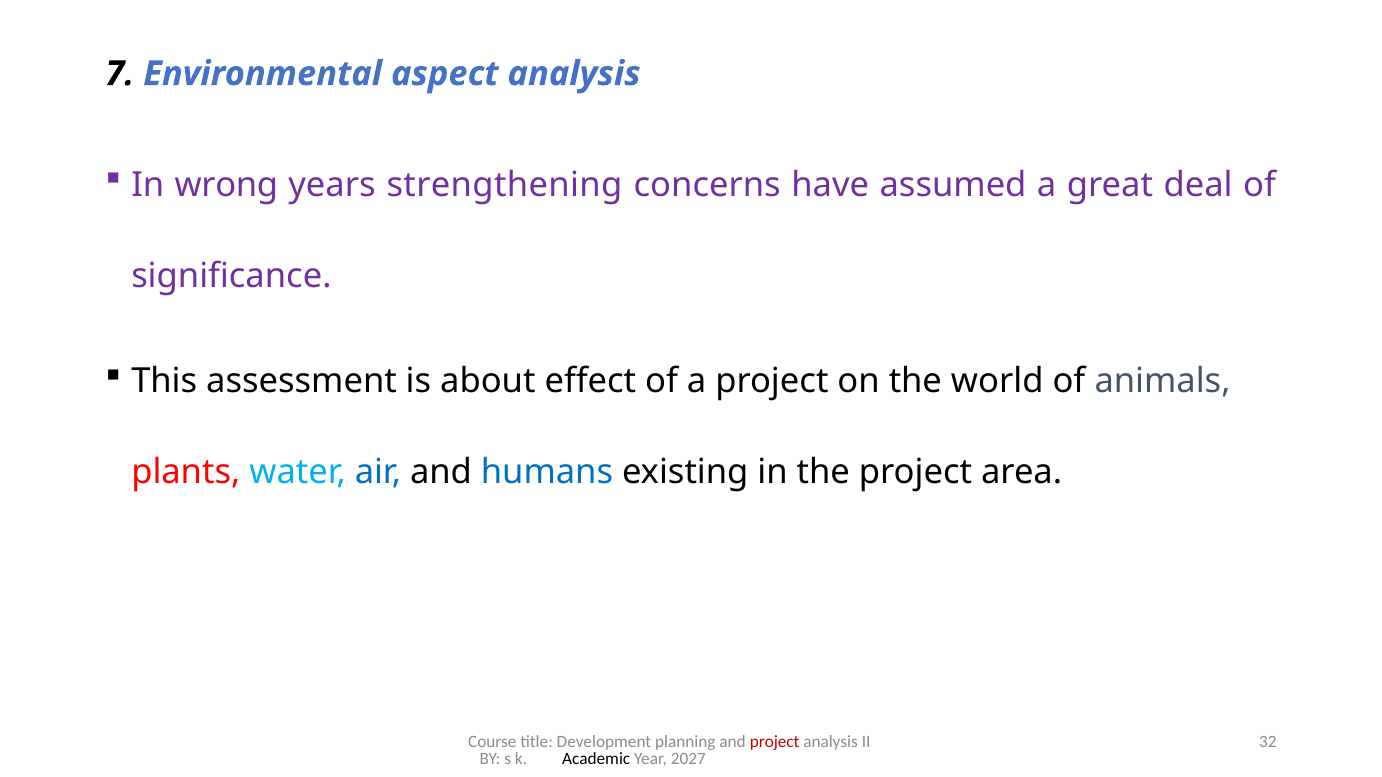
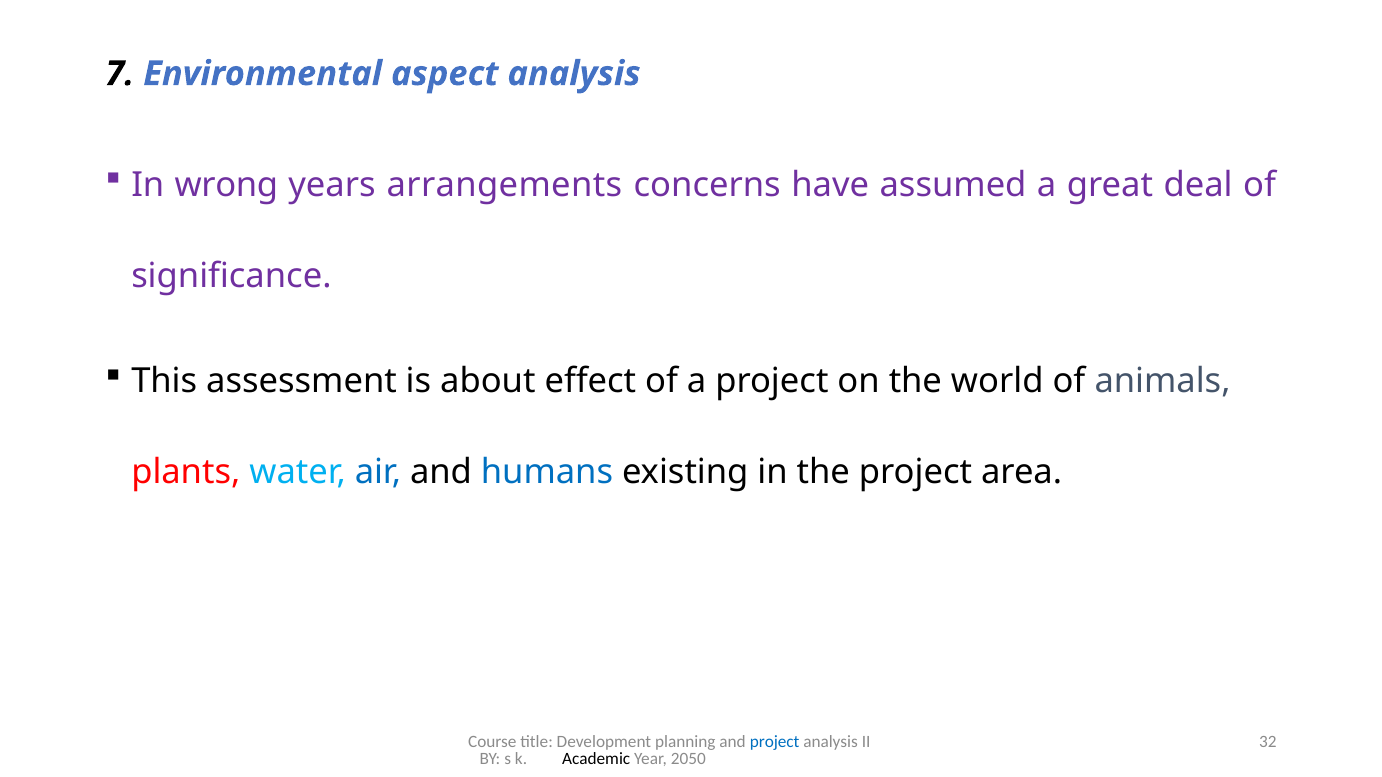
strengthening: strengthening -> arrangements (504, 185)
project colour: red -> blue (775, 742)
2027: 2027 -> 2050 (688, 759)
